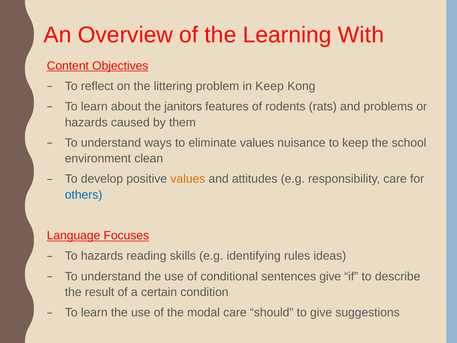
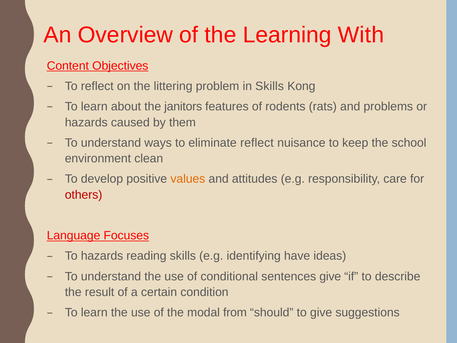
in Keep: Keep -> Skills (270, 86)
eliminate values: values -> reflect (257, 143)
others colour: blue -> red (84, 195)
rules: rules -> have (297, 256)
modal care: care -> from (235, 312)
